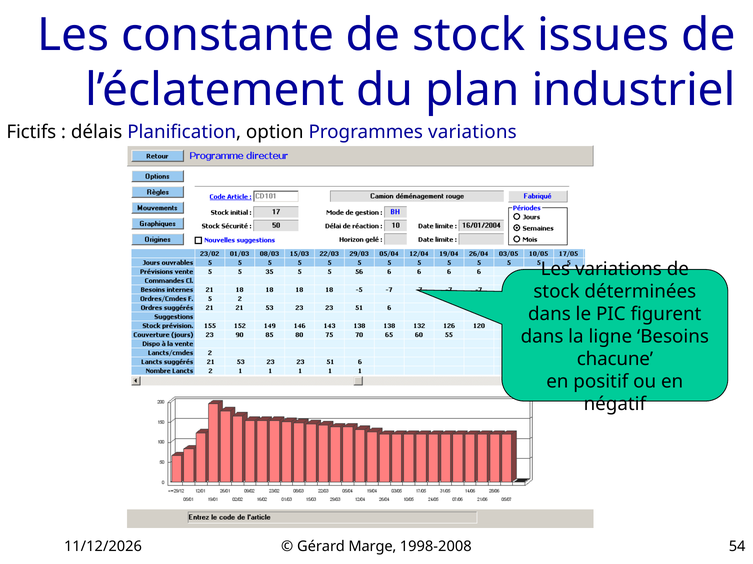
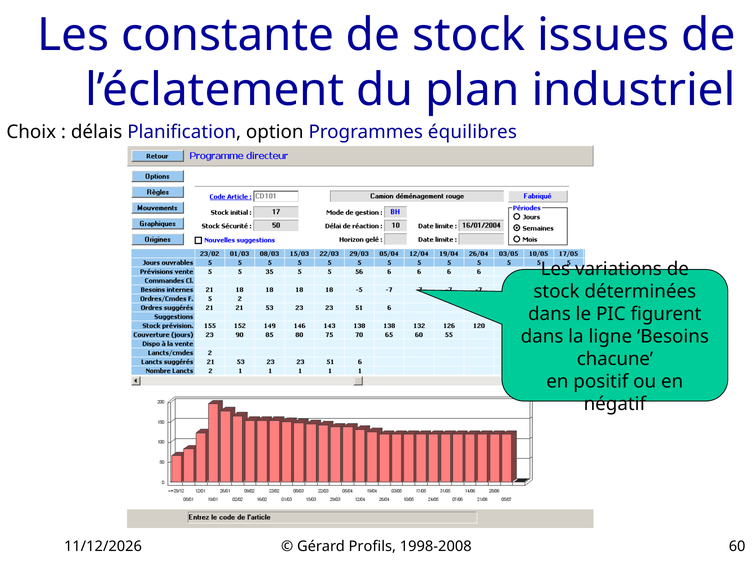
Fictifs: Fictifs -> Choix (31, 132)
Programmes variations: variations -> équilibres (472, 132)
Marge: Marge -> Profils (372, 547)
54: 54 -> 60 (737, 547)
